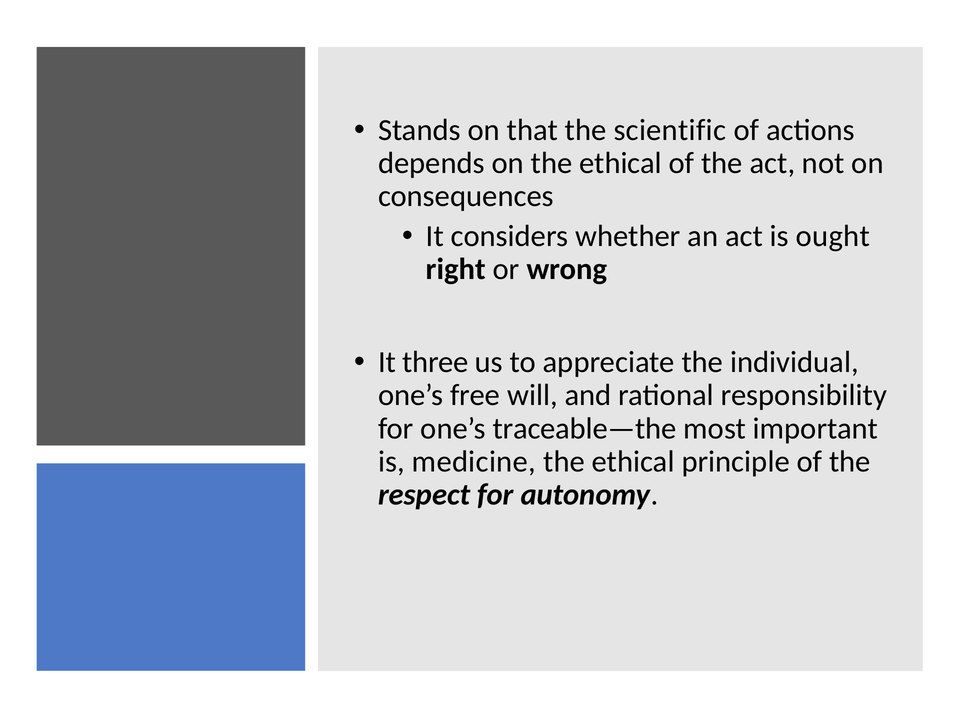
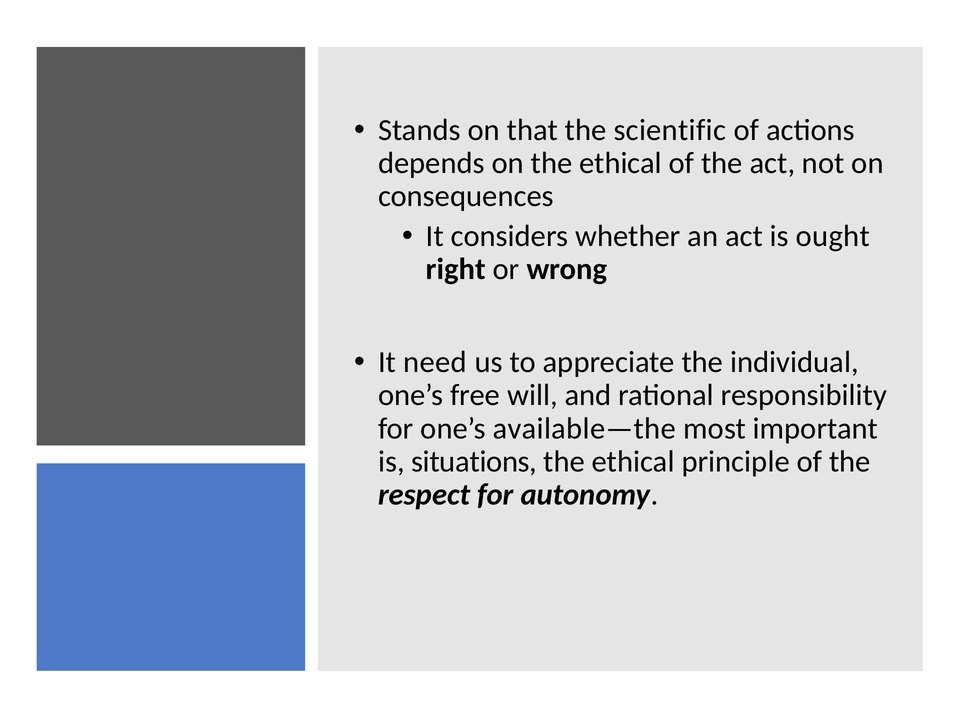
three: three -> need (435, 362)
traceable—the: traceable—the -> available—the (584, 429)
medicine: medicine -> situations (474, 462)
